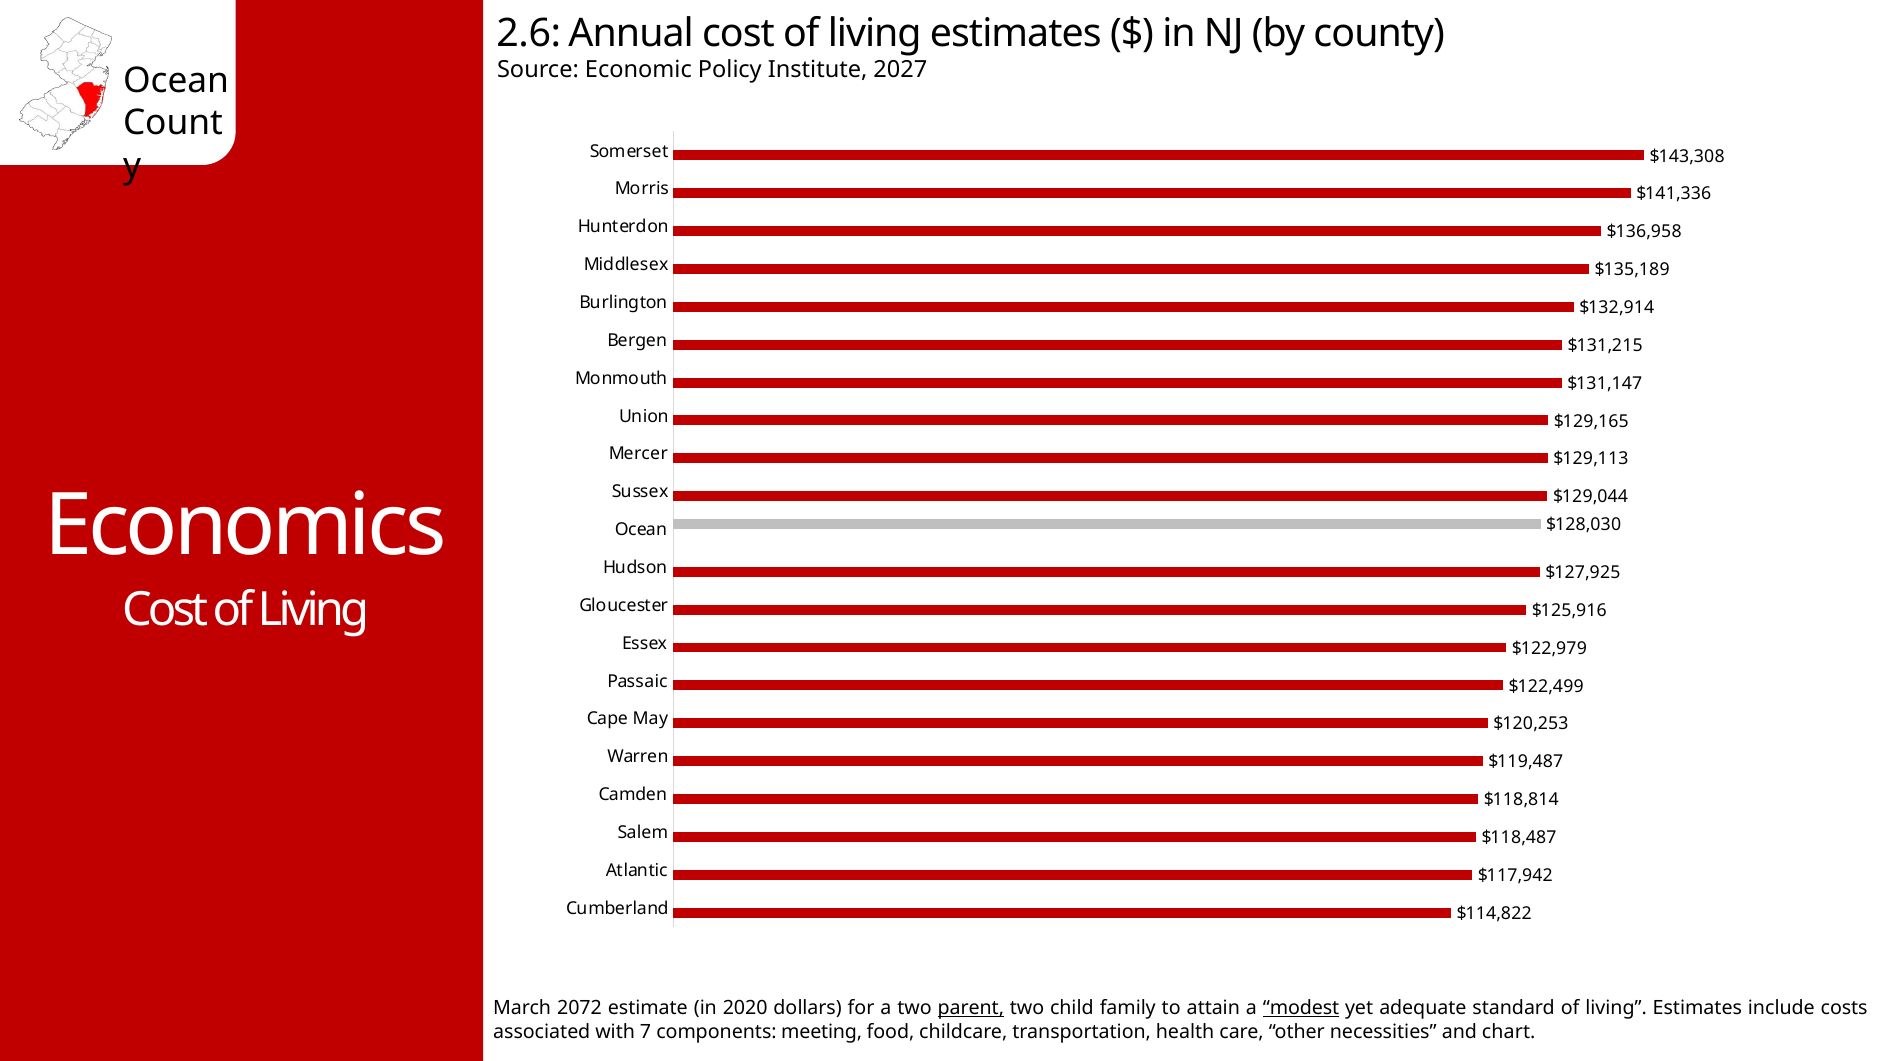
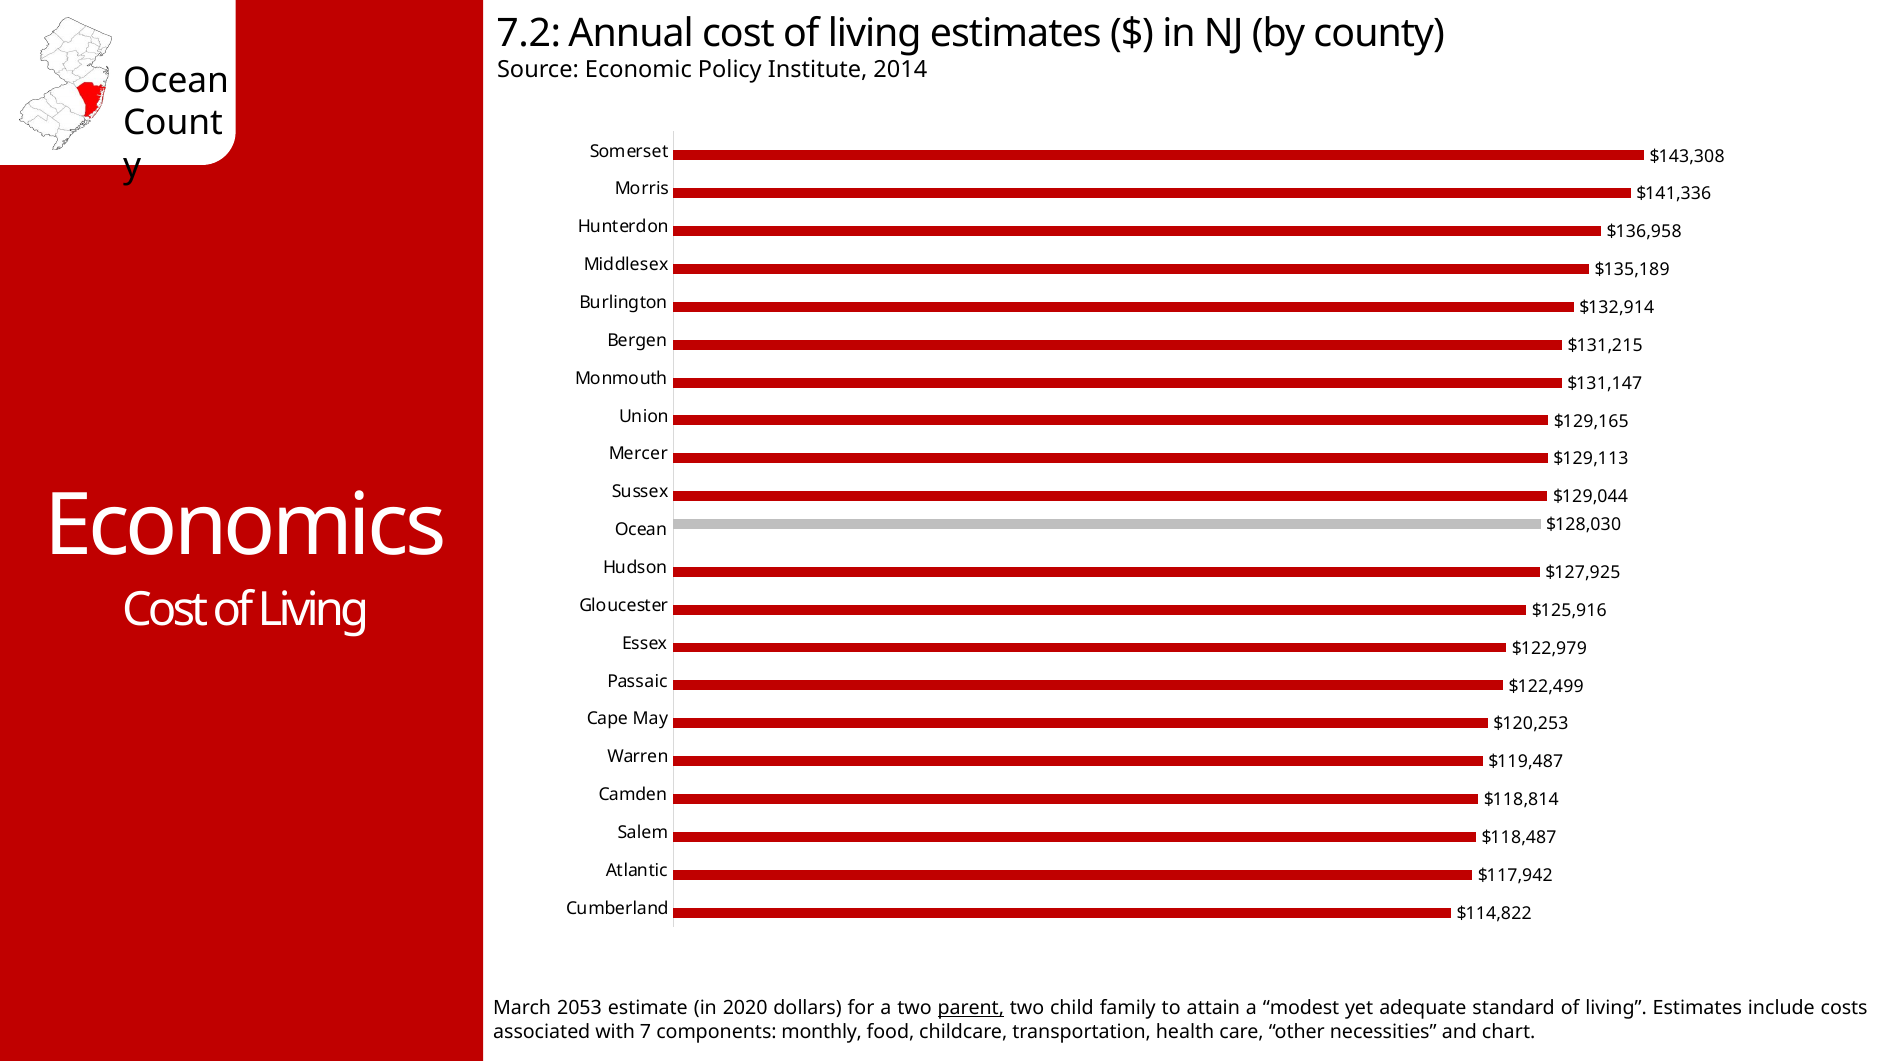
2.6: 2.6 -> 7.2 (529, 33)
2027: 2027 -> 2014 (900, 70)
2072: 2072 -> 2053 (580, 1008)
modest underline: present -> none (1301, 1008)
meeting: meeting -> monthly (822, 1032)
